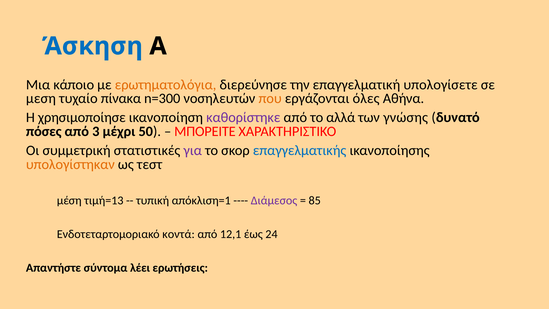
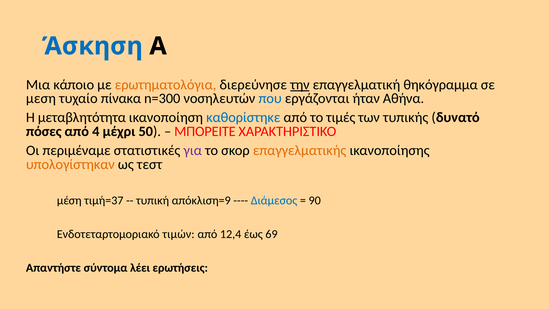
την underline: none -> present (300, 85)
υπολογίσετε: υπολογίσετε -> θηκόγραμμα (441, 85)
που colour: orange -> blue (270, 98)
όλες: όλες -> ήταν (366, 98)
χρησιμοποίησε: χρησιμοποίησε -> μεταβλητότητα (82, 118)
καθορίστηκε colour: purple -> blue (243, 118)
αλλά: αλλά -> τιμές (341, 118)
γνώσης: γνώσης -> τυπικής (406, 118)
3: 3 -> 4 (96, 131)
συμμετρική: συμμετρική -> περιμέναμε (77, 150)
επαγγελματικής colour: blue -> orange (300, 150)
τιμή=13: τιμή=13 -> τιμή=37 (104, 200)
απόκλιση=1: απόκλιση=1 -> απόκλιση=9 (201, 200)
Διάμεσος colour: purple -> blue (274, 200)
85: 85 -> 90 (315, 200)
κοντά: κοντά -> τιμών (179, 234)
12,1: 12,1 -> 12,4 (231, 234)
24: 24 -> 69 (271, 234)
